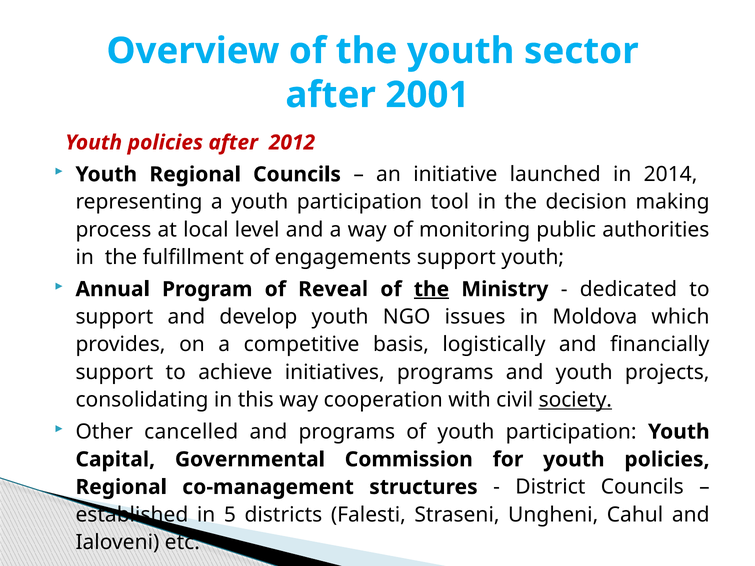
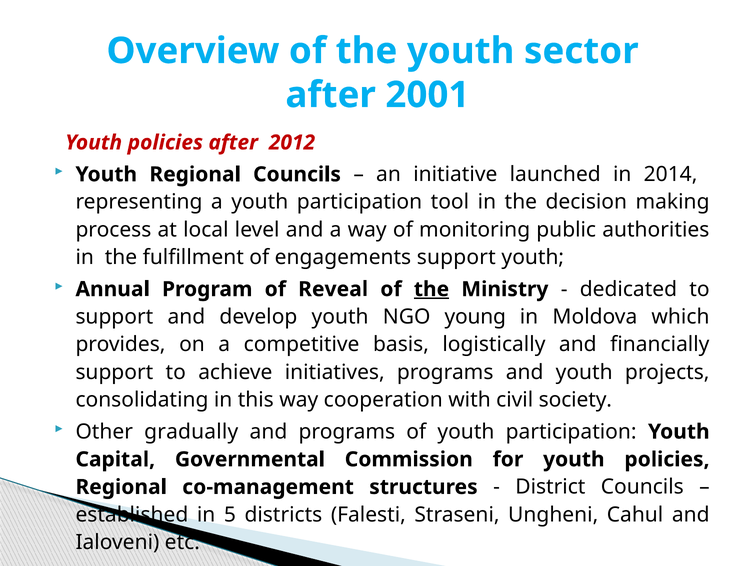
issues: issues -> young (475, 317)
society underline: present -> none (575, 400)
cancelled: cancelled -> gradually (191, 432)
